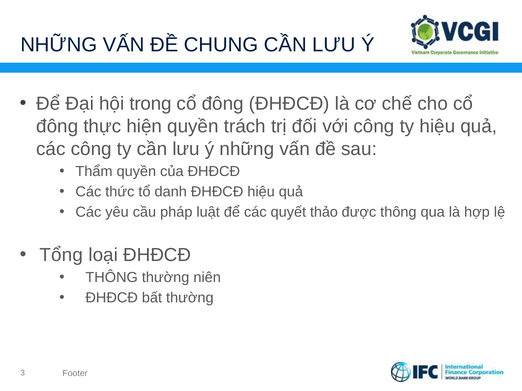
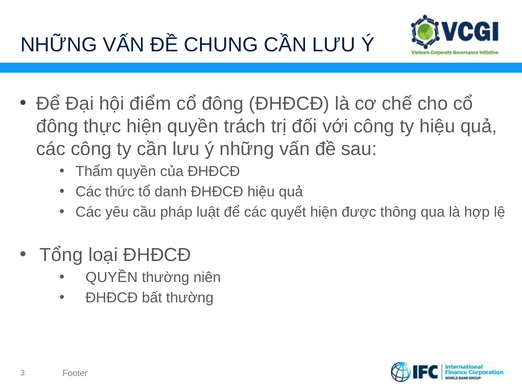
trong: trong -> điểm (150, 104)
quyết thảo: thảo -> hiện (324, 212)
THÔNG: THÔNG -> QUYỀN (112, 278)
